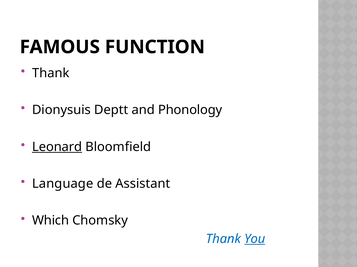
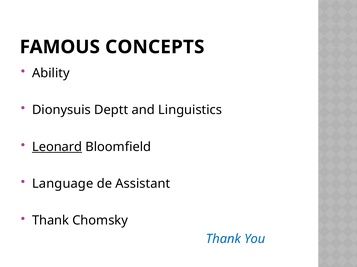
FUNCTION: FUNCTION -> CONCEPTS (155, 47)
Thank: Thank -> Ability (51, 73)
Phonology: Phonology -> Linguistics (190, 110)
Which: Which -> Thank (51, 221)
You underline: present -> none (255, 240)
